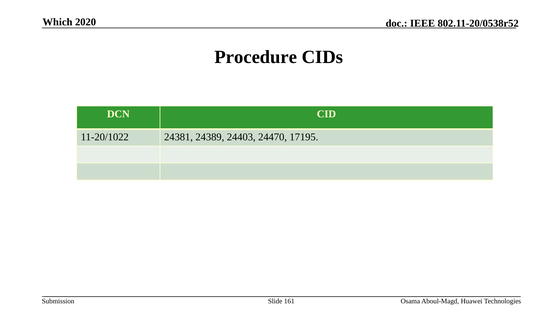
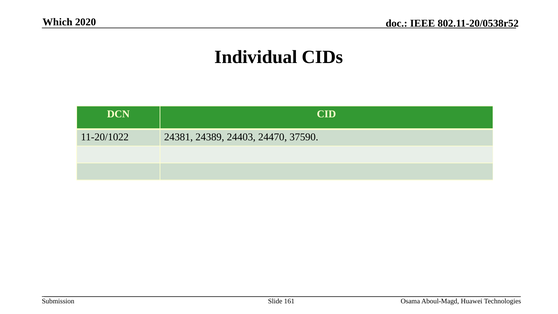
Procedure: Procedure -> Individual (256, 57)
17195: 17195 -> 37590 (304, 137)
